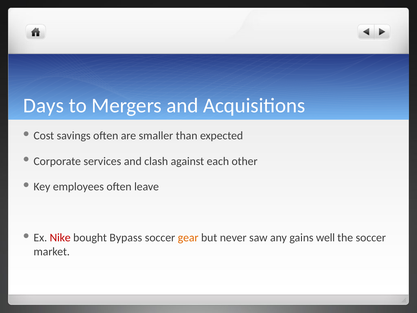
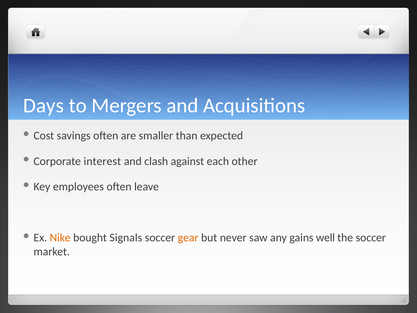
services: services -> interest (102, 161)
Nike colour: red -> orange (60, 238)
Bypass: Bypass -> Signals (126, 238)
